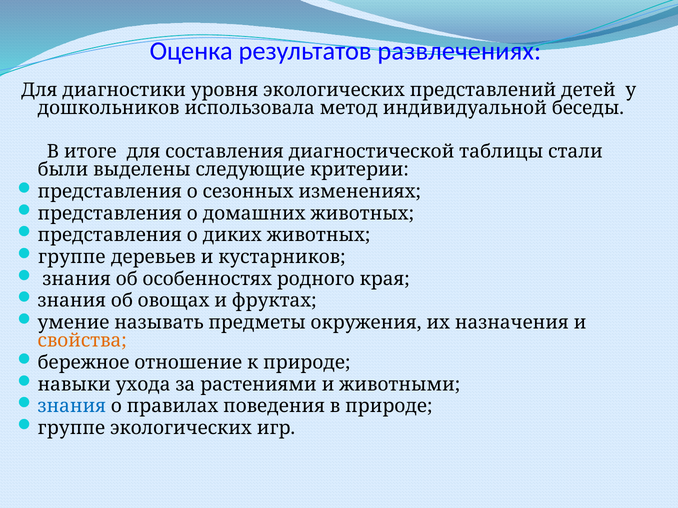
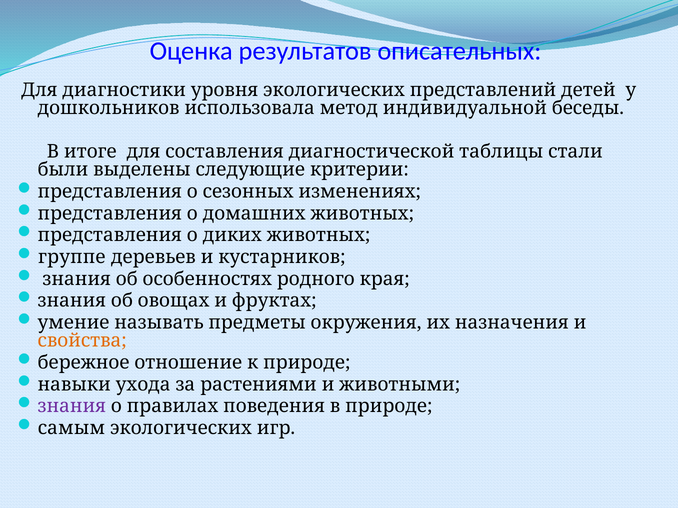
развлечениях: развлечениях -> описательных (459, 51)
знания colour: blue -> purple (72, 407)
группе: группе -> самым (71, 428)
